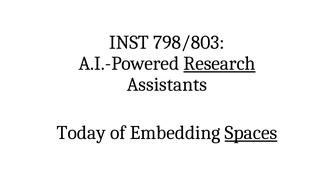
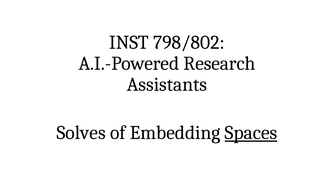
798/803: 798/803 -> 798/802 (189, 42)
Research underline: present -> none (219, 63)
Today: Today -> Solves (81, 133)
